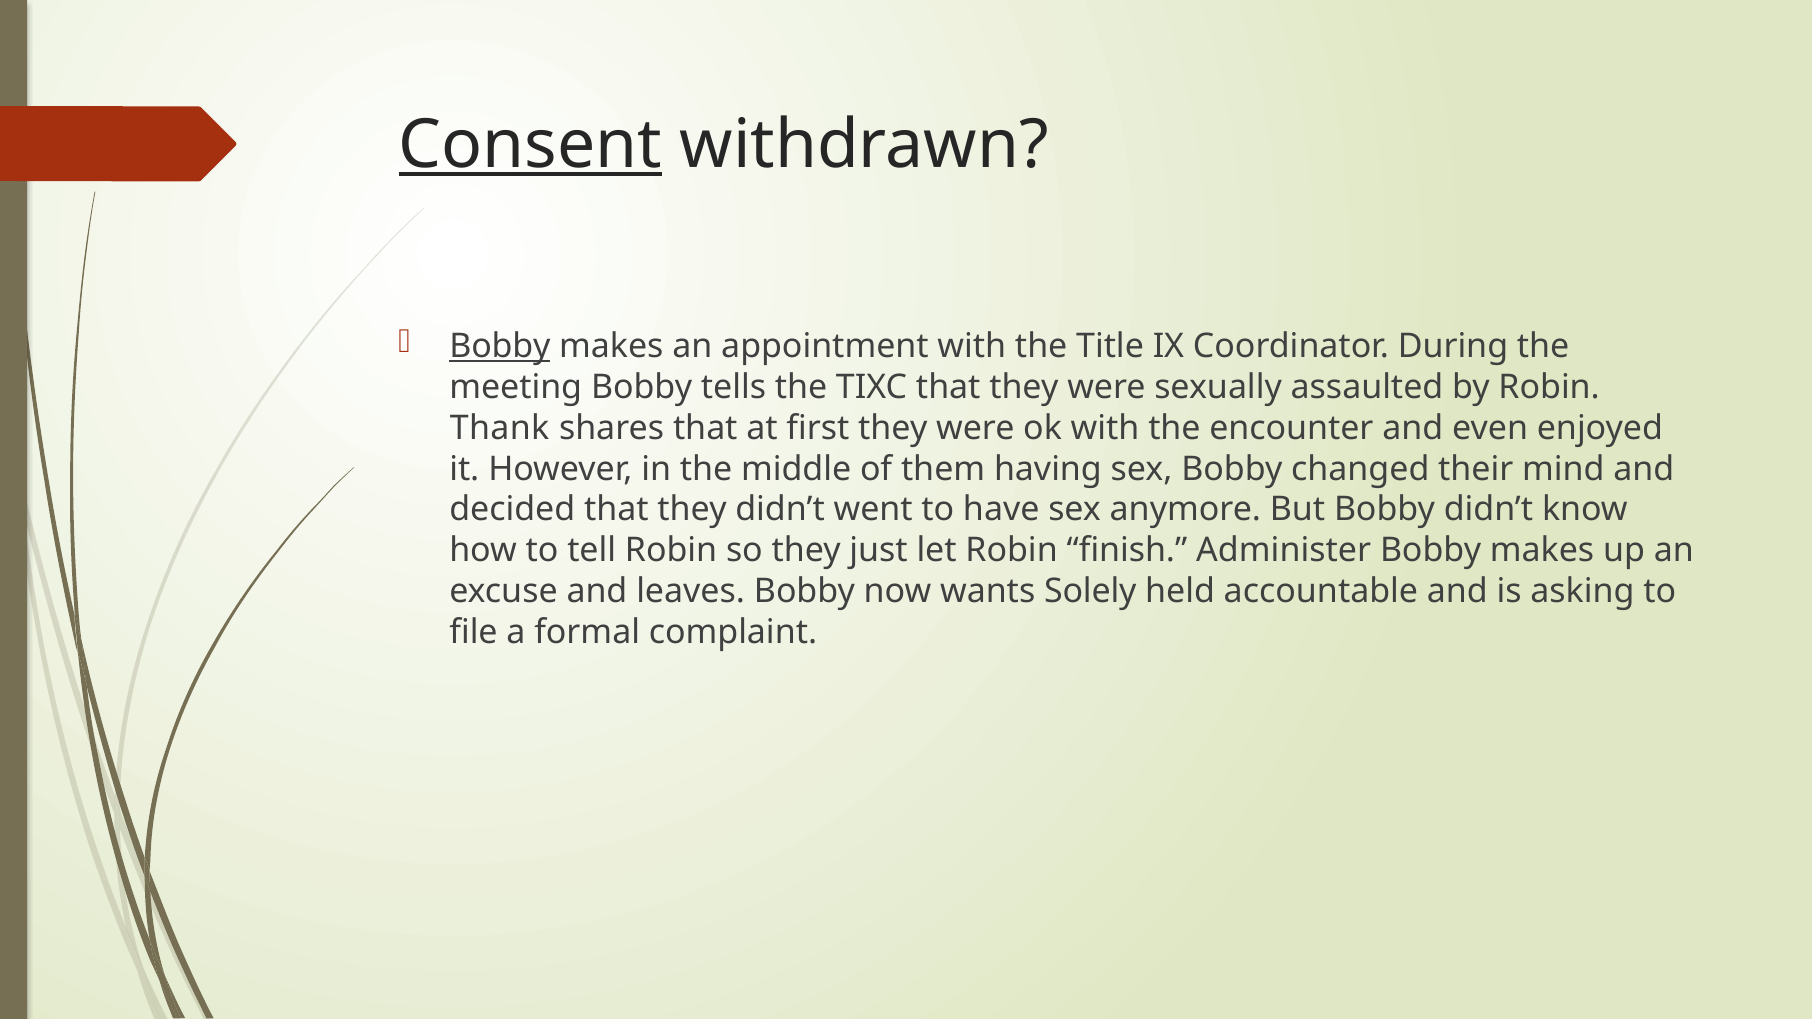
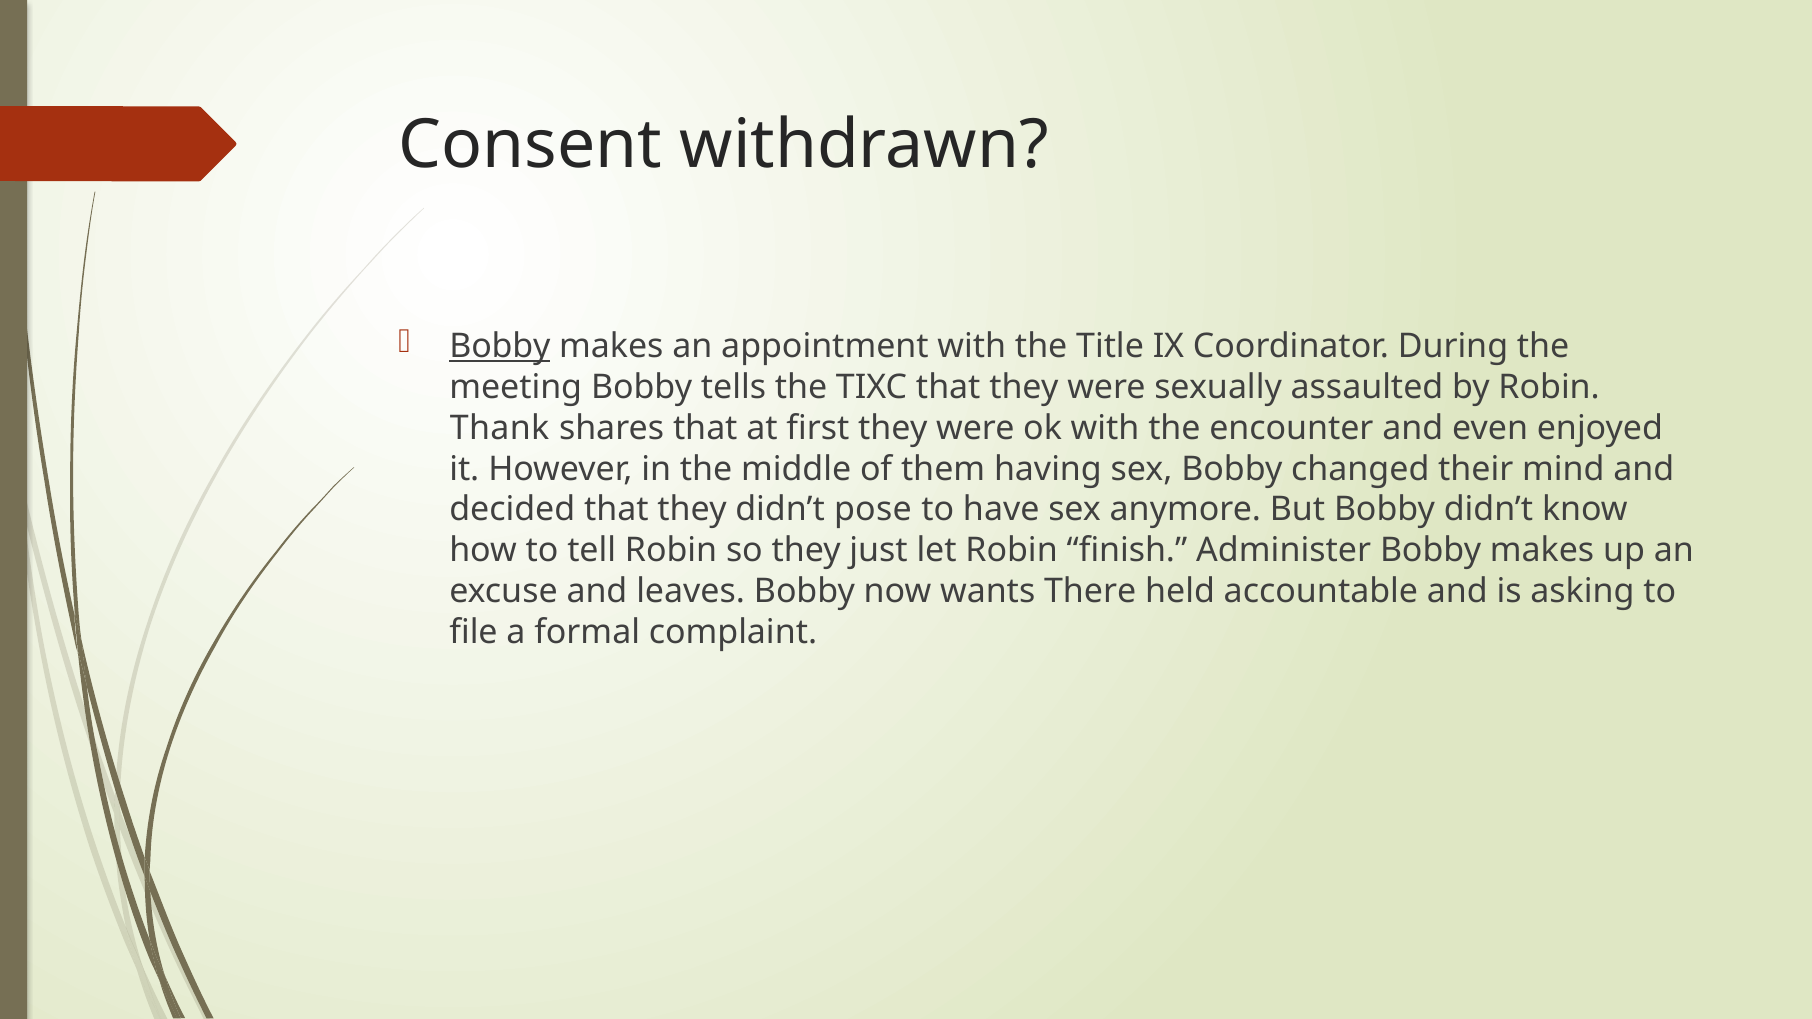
Consent underline: present -> none (531, 145)
went: went -> pose (873, 510)
Solely: Solely -> There (1090, 591)
